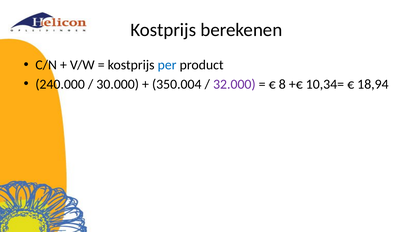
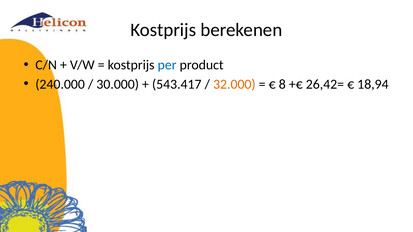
350.004: 350.004 -> 543.417 (177, 84)
32.000 colour: purple -> orange (234, 84)
10,34=: 10,34= -> 26,42= (325, 84)
